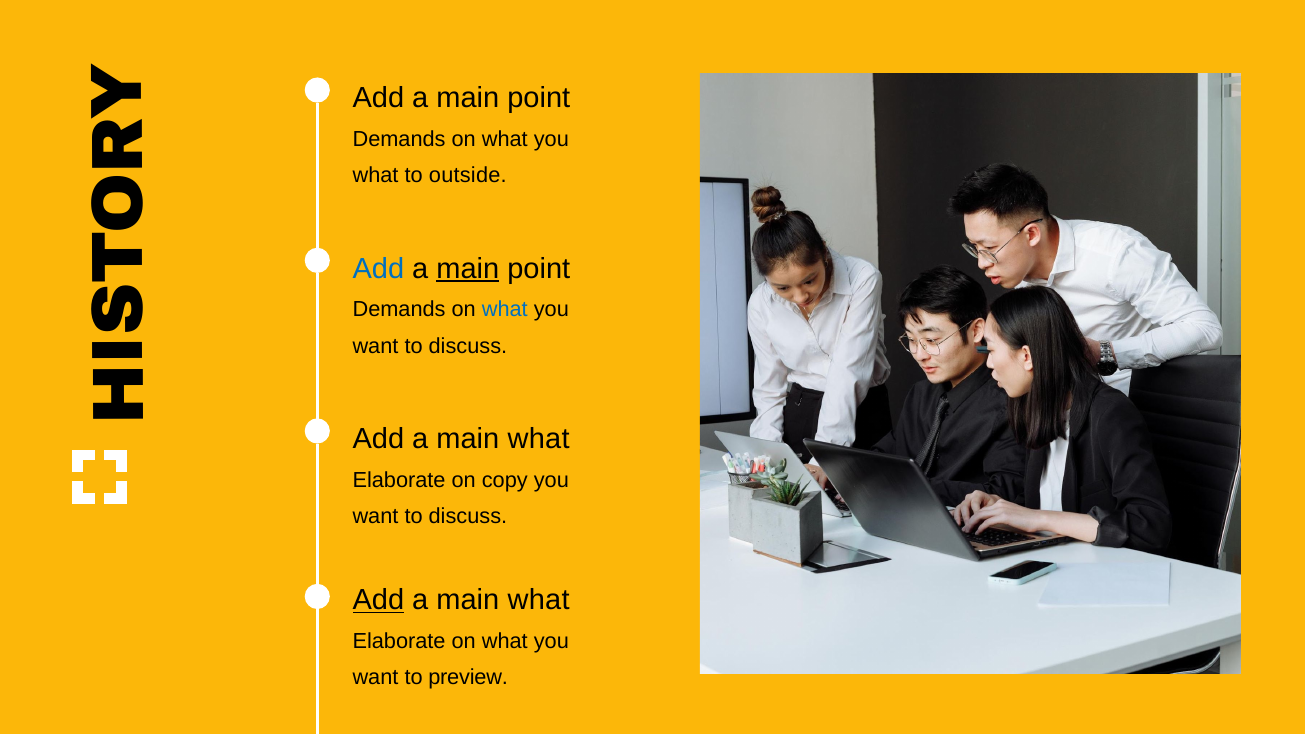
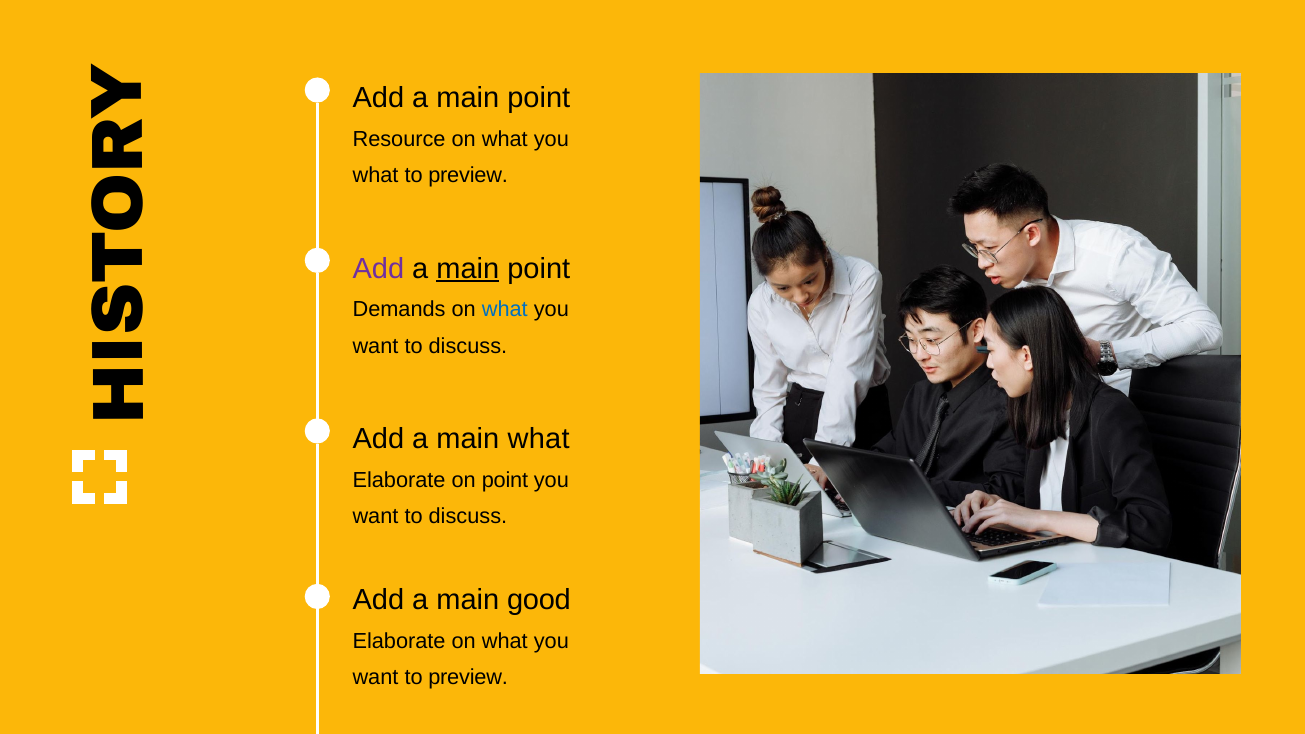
Demands: Demands -> Resource (399, 139)
outside: outside -> preview (468, 176)
Add colour: blue -> purple (378, 269)
on copy: copy -> point (505, 480)
Add underline: present -> none (378, 600)
what: what -> good (539, 600)
